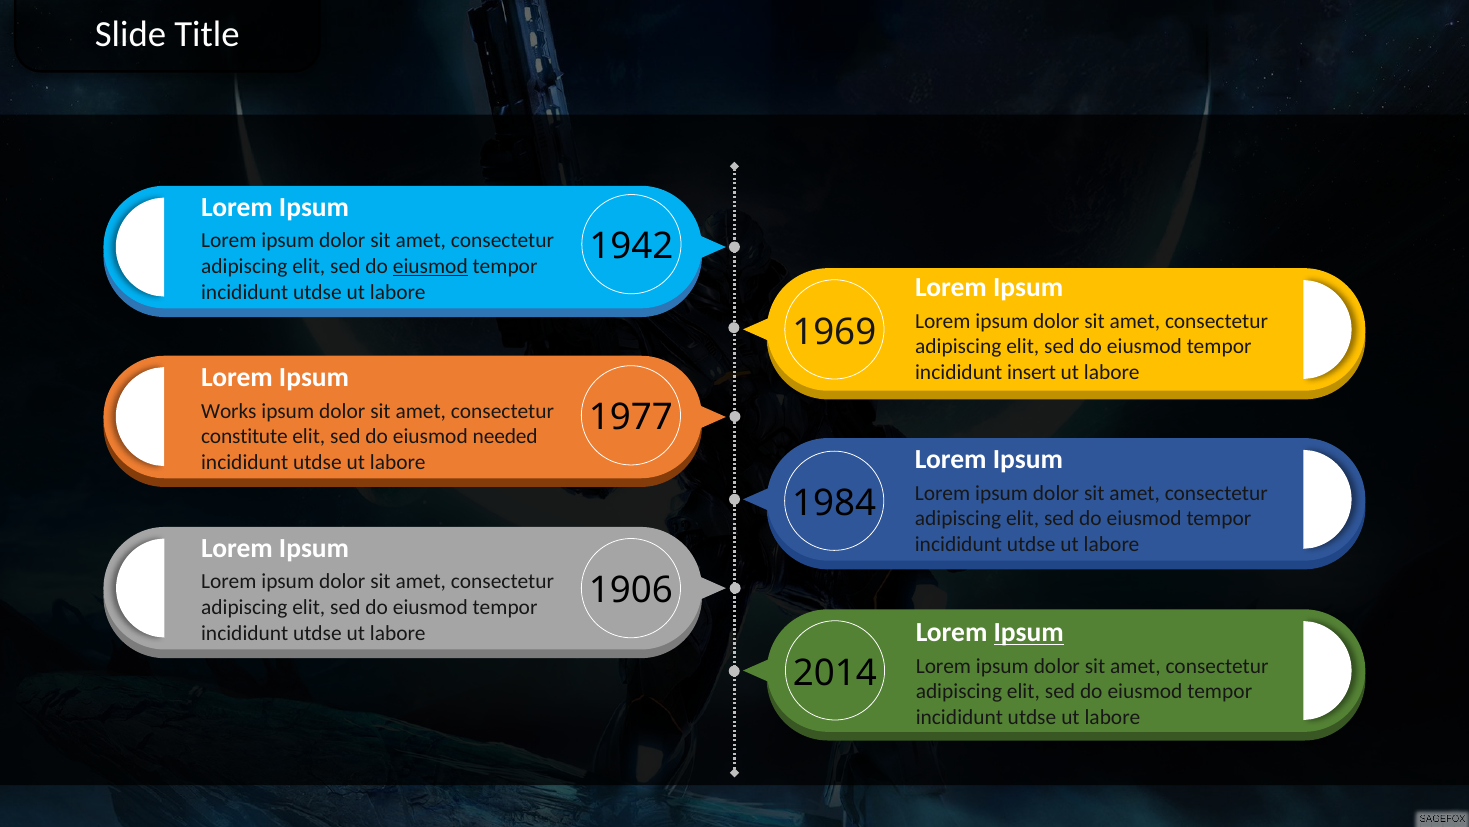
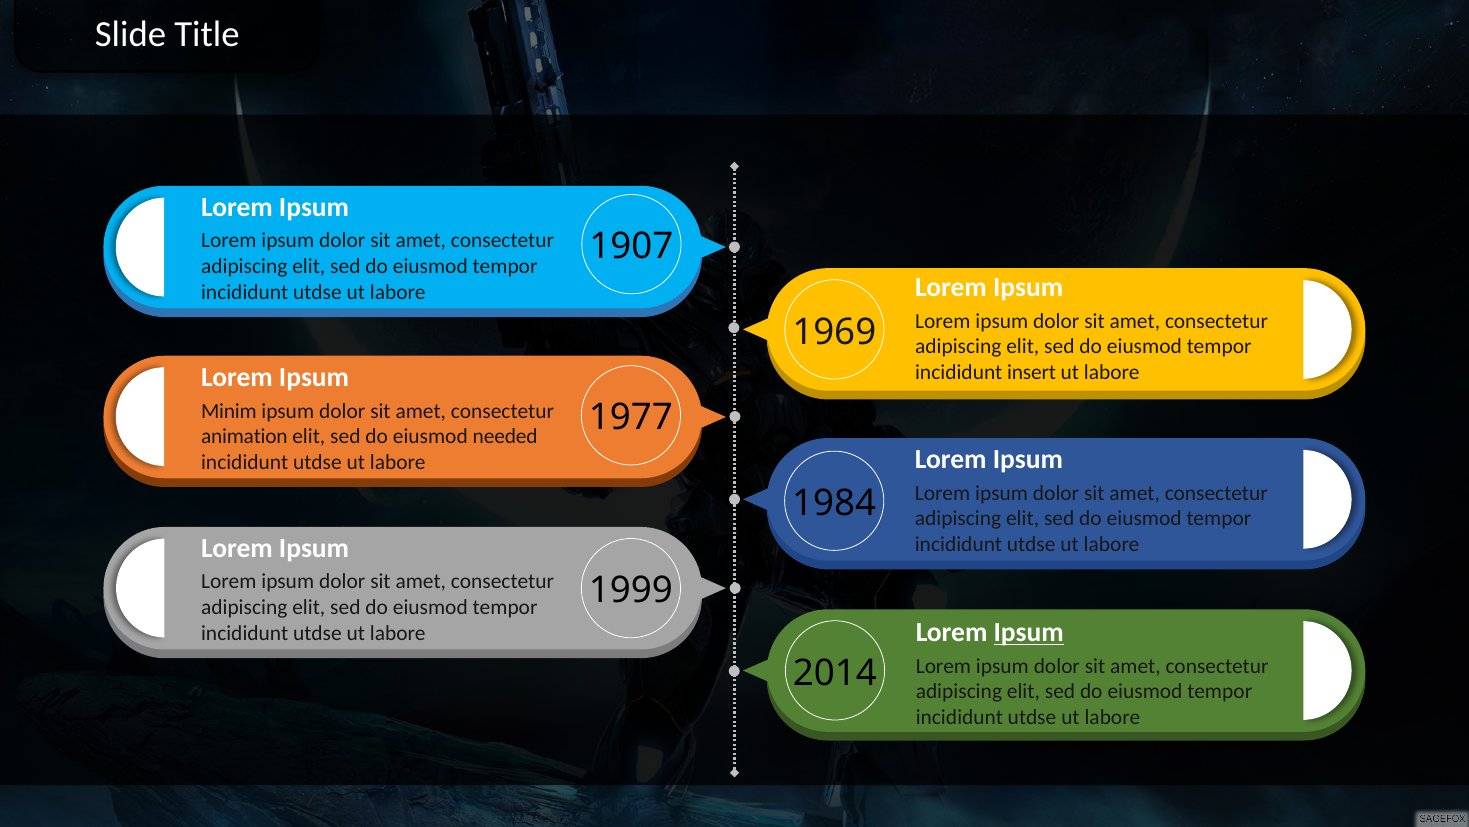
1942: 1942 -> 1907 (631, 246)
eiusmod underline: present -> none (430, 266)
Works: Works -> Minim (229, 411)
constitute: constitute -> animation (244, 436)
1906: 1906 -> 1999 (631, 590)
